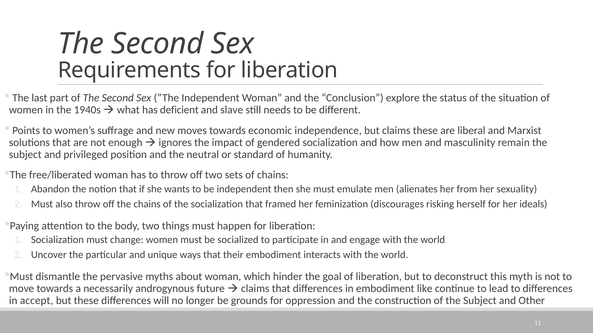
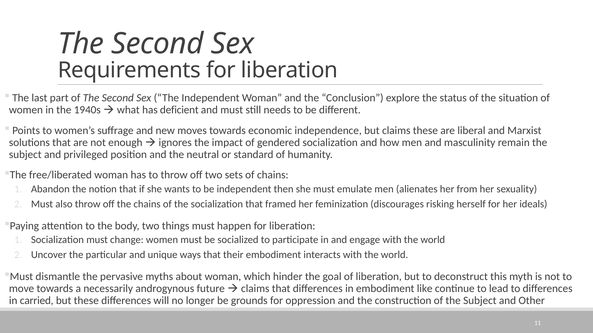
and slave: slave -> must (232, 110)
accept: accept -> carried (37, 301)
